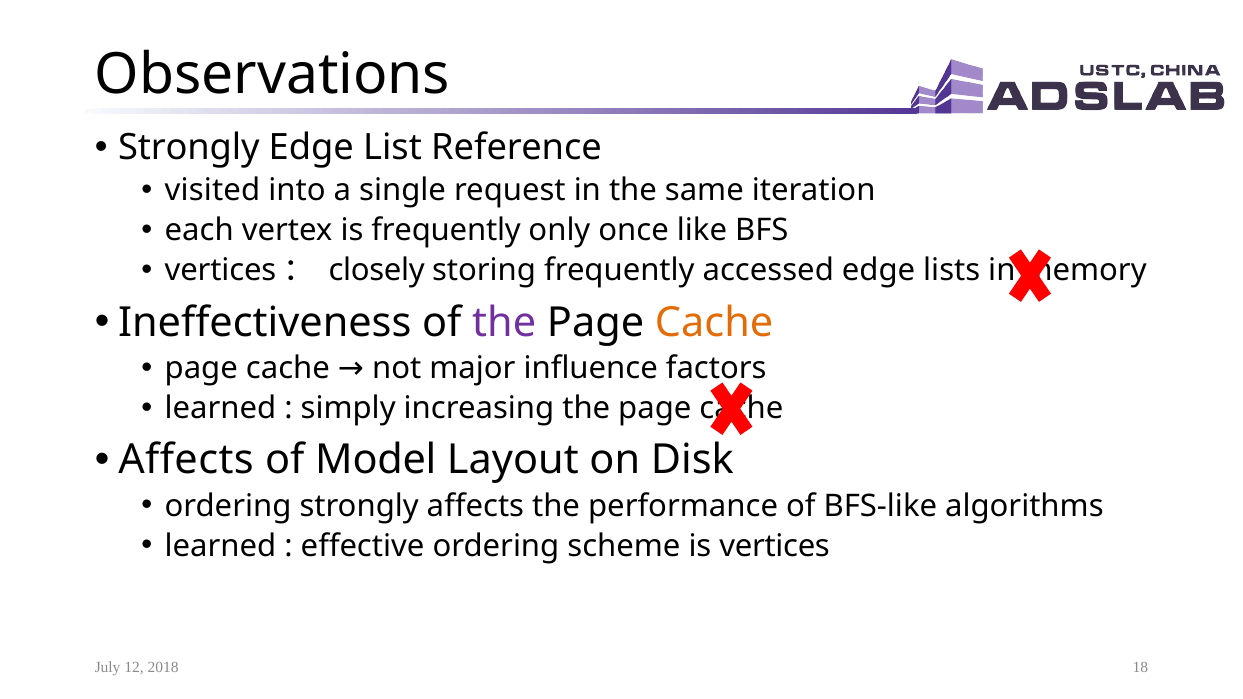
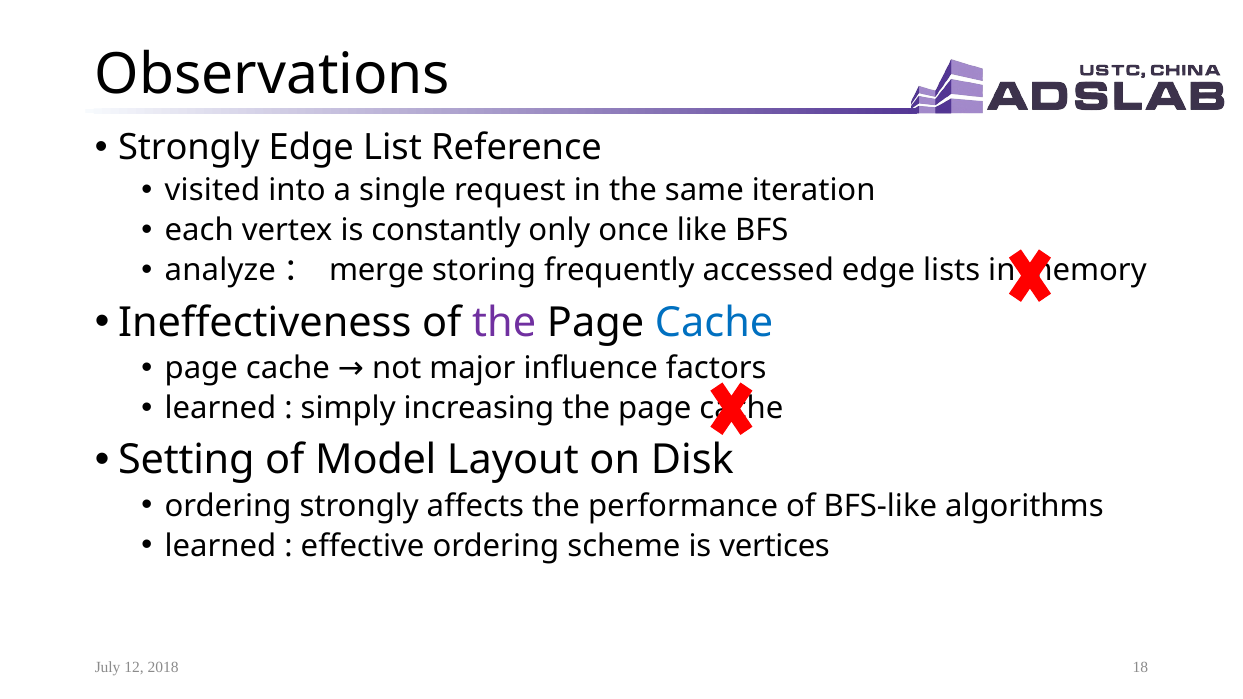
is frequently: frequently -> constantly (446, 231)
vertices: vertices -> analyze (220, 271)
closely: closely -> merge (377, 271)
Cache colour: orange -> blue (714, 323)
Affects: Affects -> Setting (186, 460)
